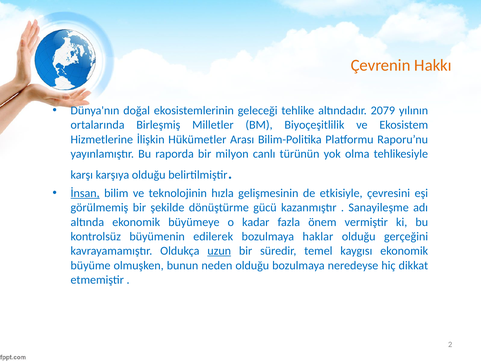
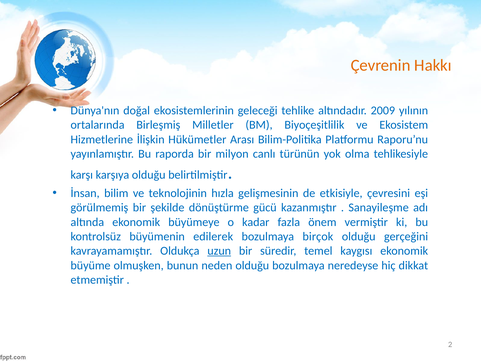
2079: 2079 -> 2009 (383, 111)
İnsan underline: present -> none (85, 193)
haklar: haklar -> birçok (318, 236)
